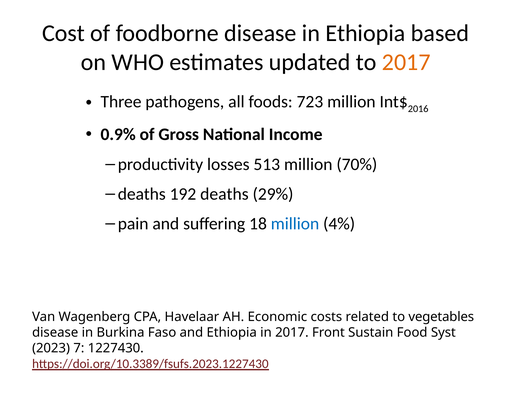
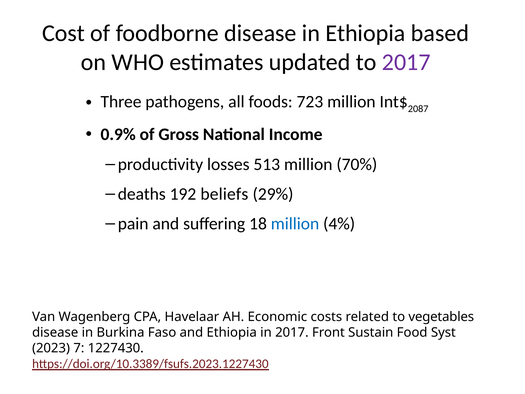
2017 colour: orange -> purple (406, 62)
2016: 2016 -> 2087 (418, 109)
192 deaths: deaths -> beliefs (224, 194)
